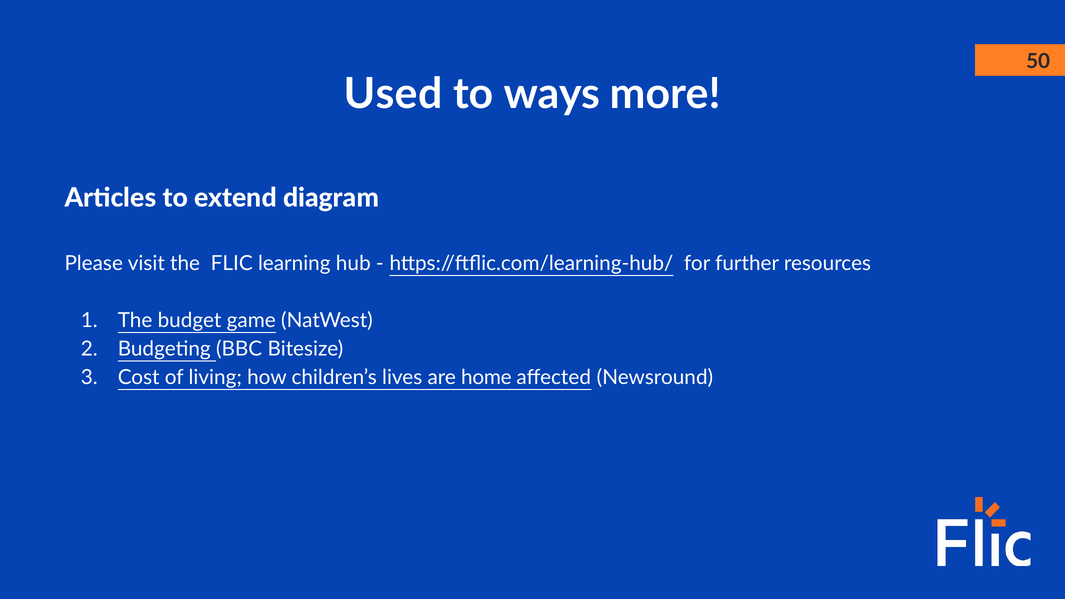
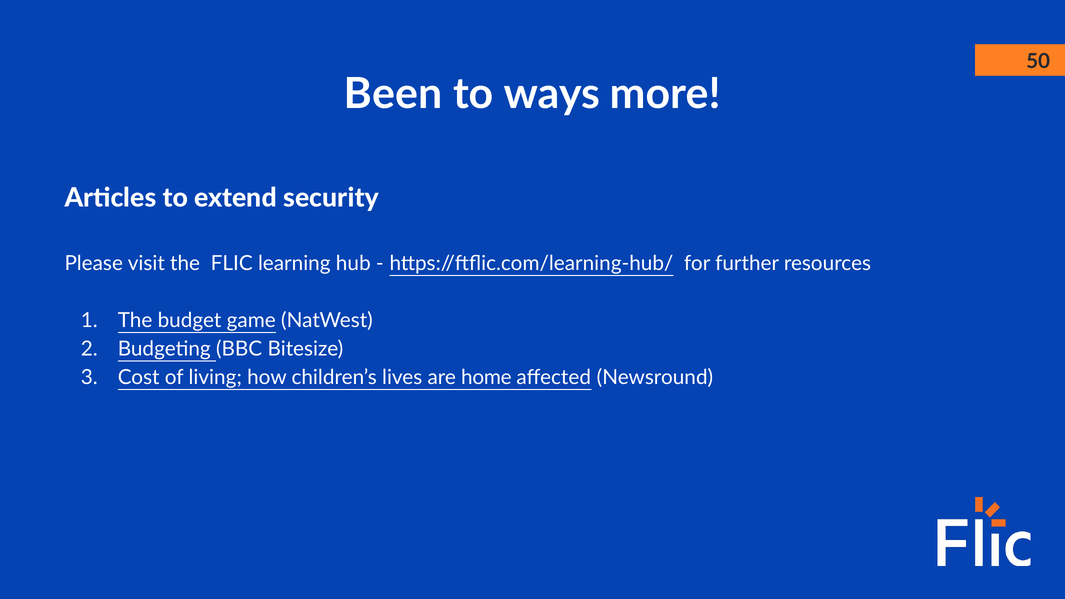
Used: Used -> Been (393, 94)
diagram: diagram -> security (331, 198)
